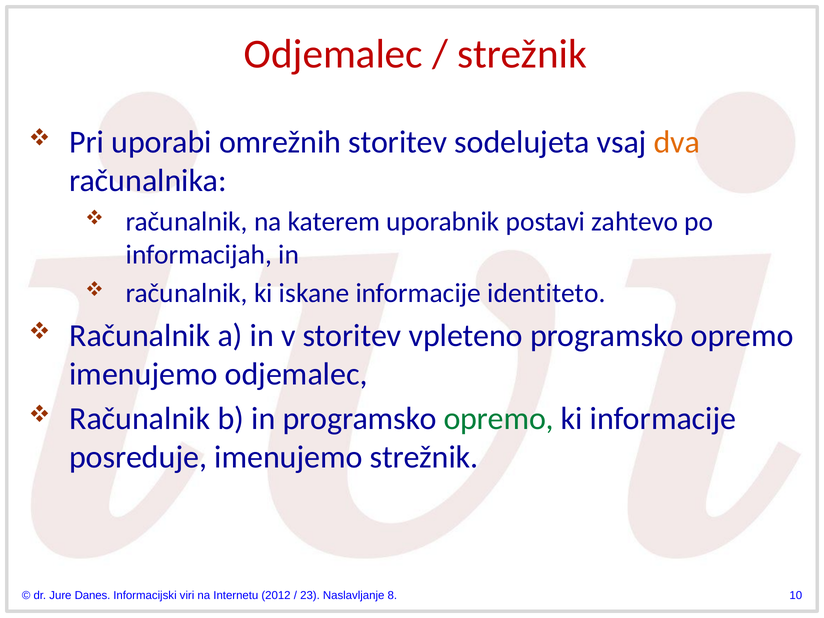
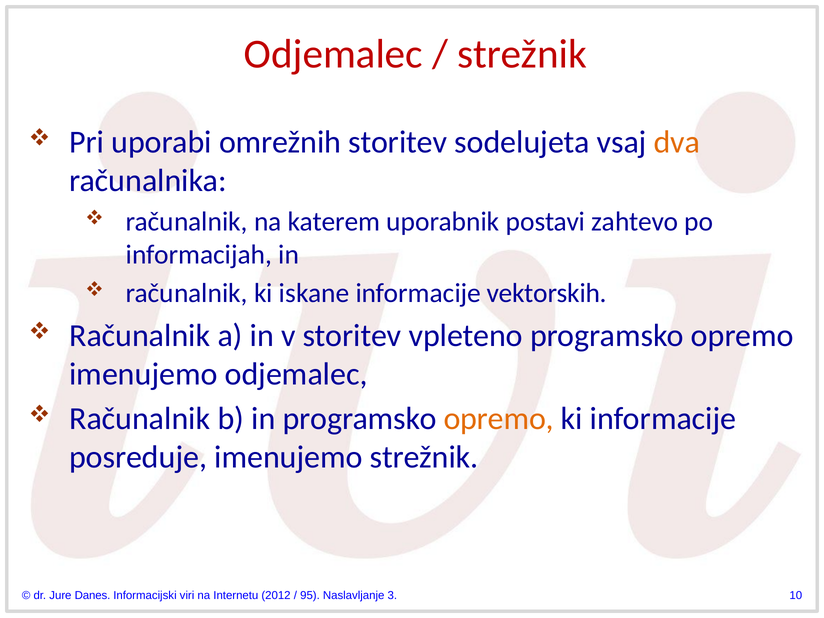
identiteto: identiteto -> vektorskih (547, 293)
opremo colour: green -> orange (499, 419)
23: 23 -> 95 (310, 595)
8: 8 -> 3 (392, 595)
